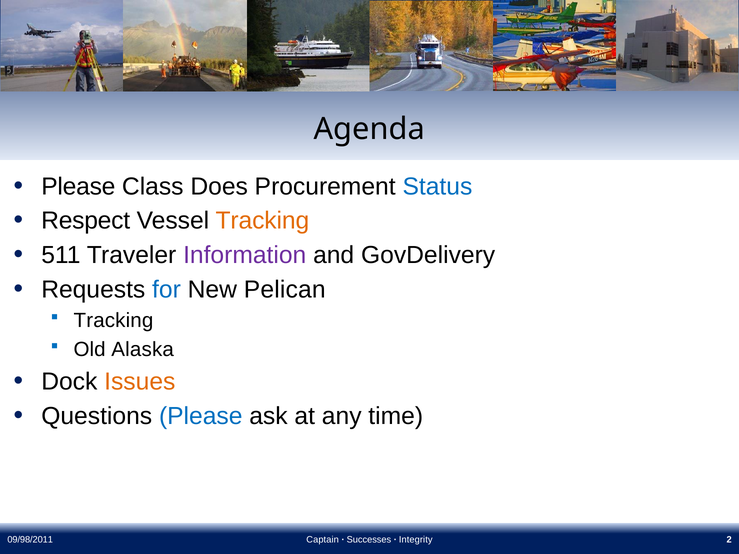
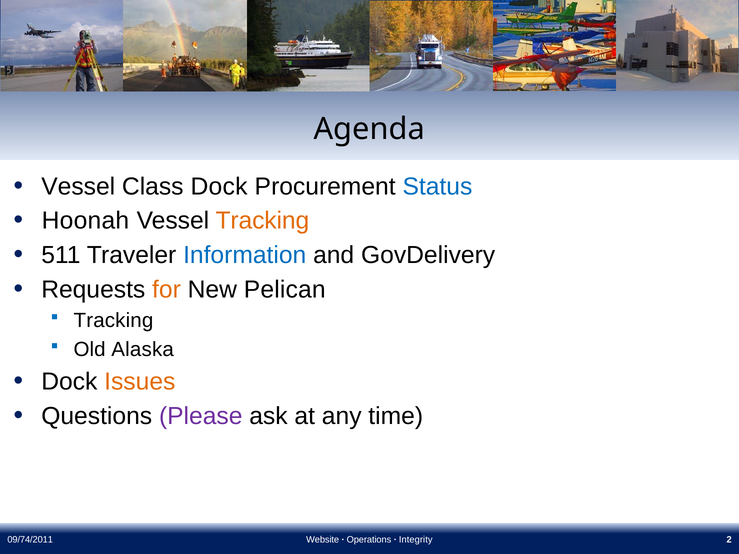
Please: Please -> Vessel (78, 186)
Class Does: Does -> Dock (219, 186)
Respect: Respect -> Hoonah (85, 221)
Information colour: purple -> blue (245, 255)
for colour: blue -> orange (166, 290)
Please colour: blue -> purple (201, 416)
09/98/2011: 09/98/2011 -> 09/74/2011 (30, 540)
Captain: Captain -> Website (323, 540)
Successes: Successes -> Operations (369, 540)
